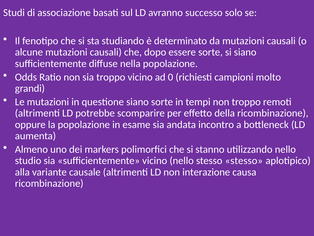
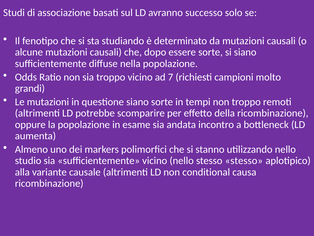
0: 0 -> 7 (171, 77)
interazione: interazione -> conditional (206, 172)
